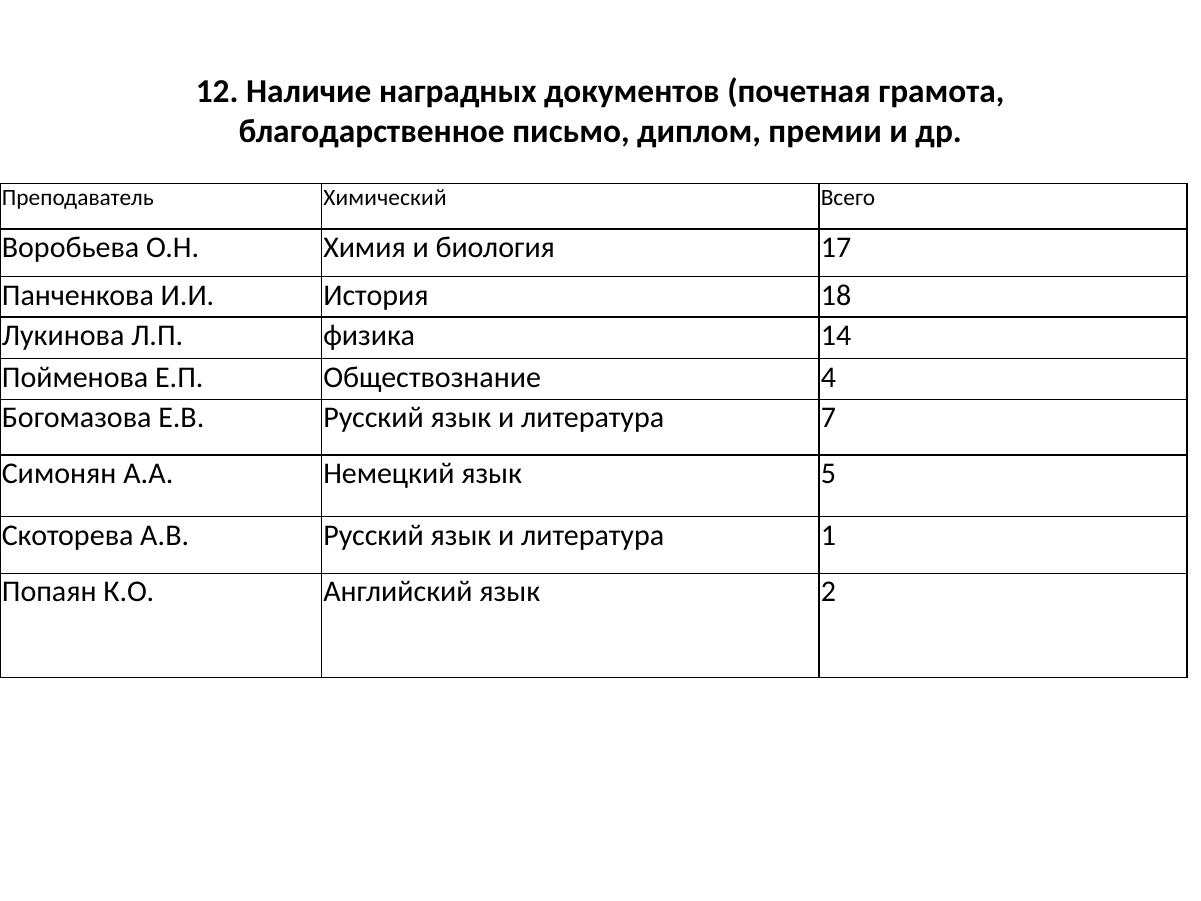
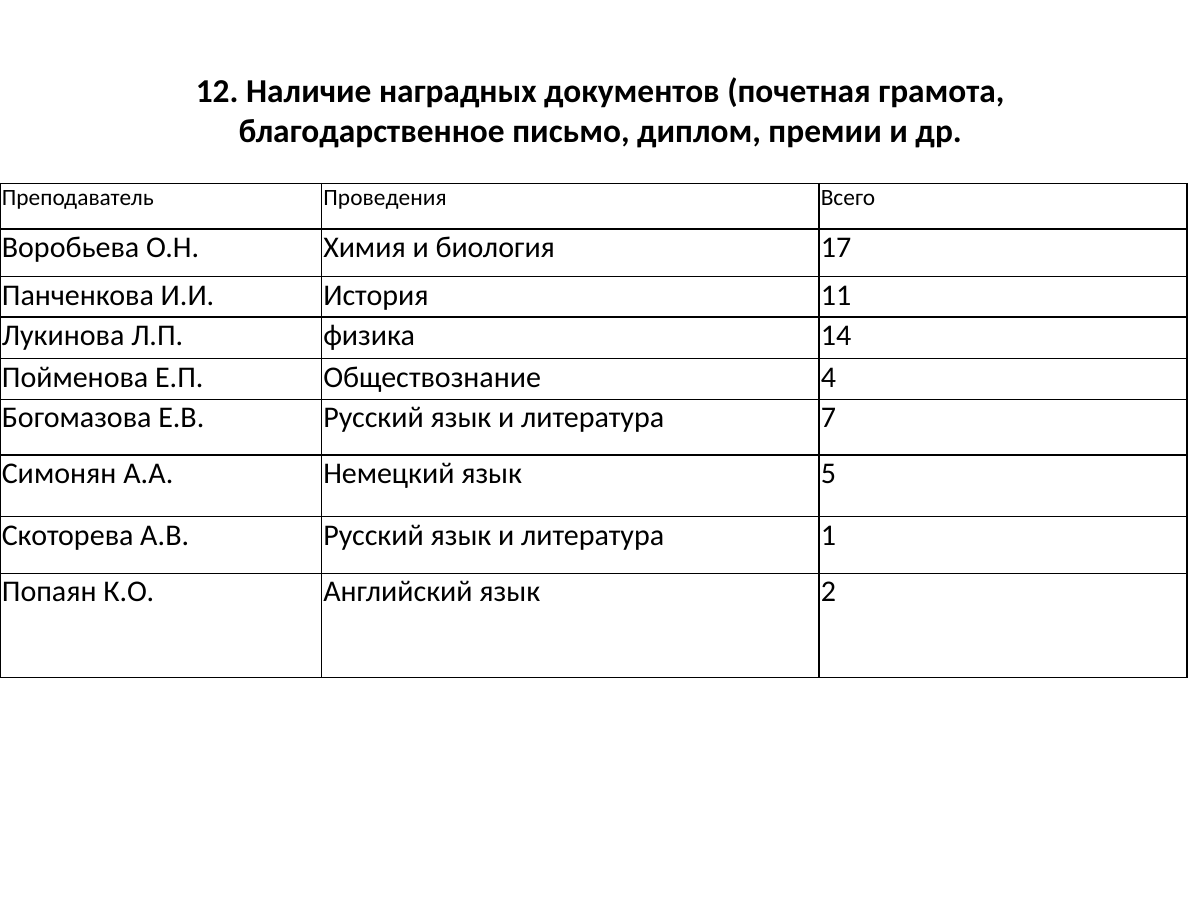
Химический: Химический -> Проведения (385, 198)
18: 18 -> 11 (836, 295)
